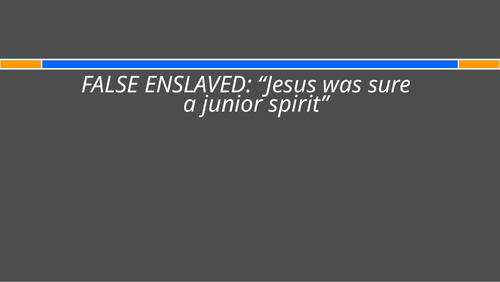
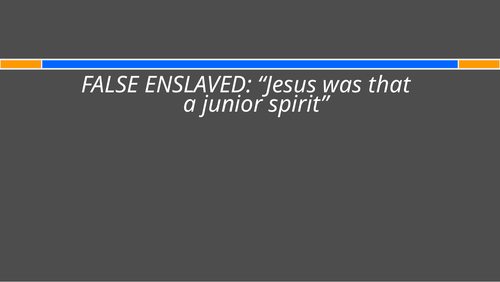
sure: sure -> that (389, 85)
